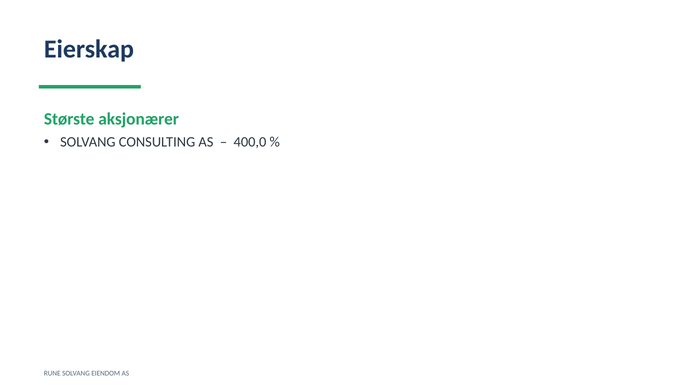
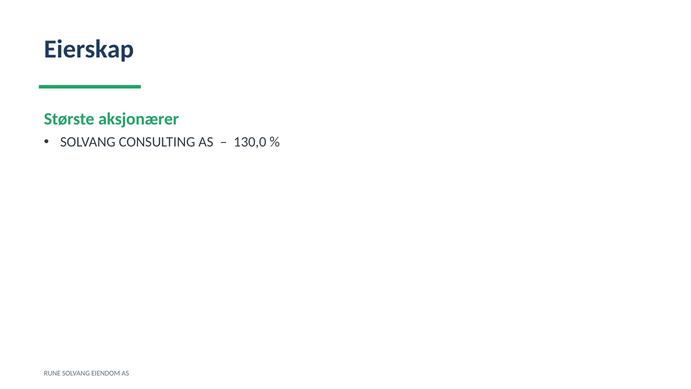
400,0: 400,0 -> 130,0 (250, 142)
